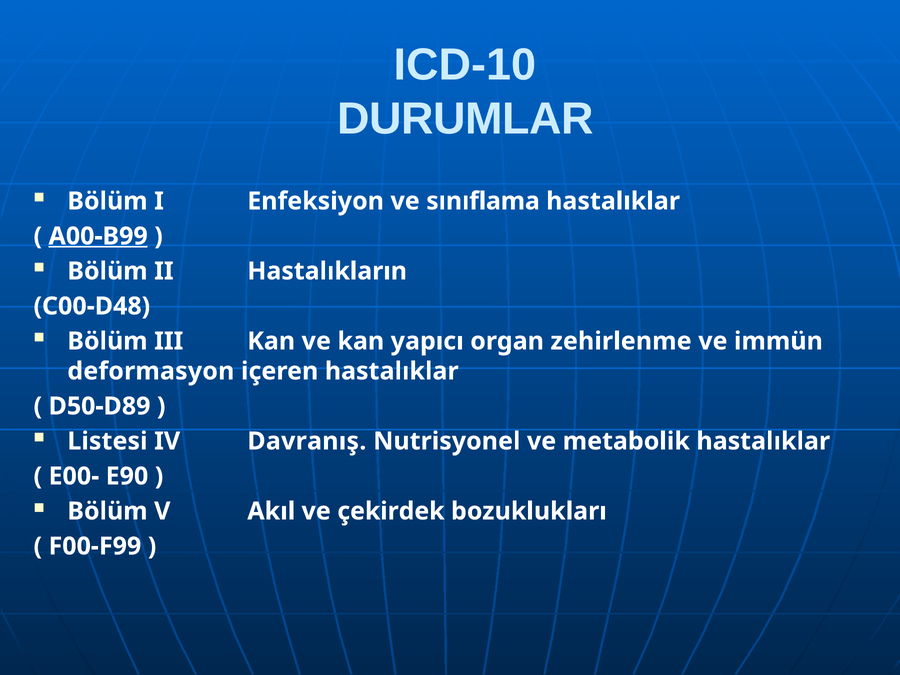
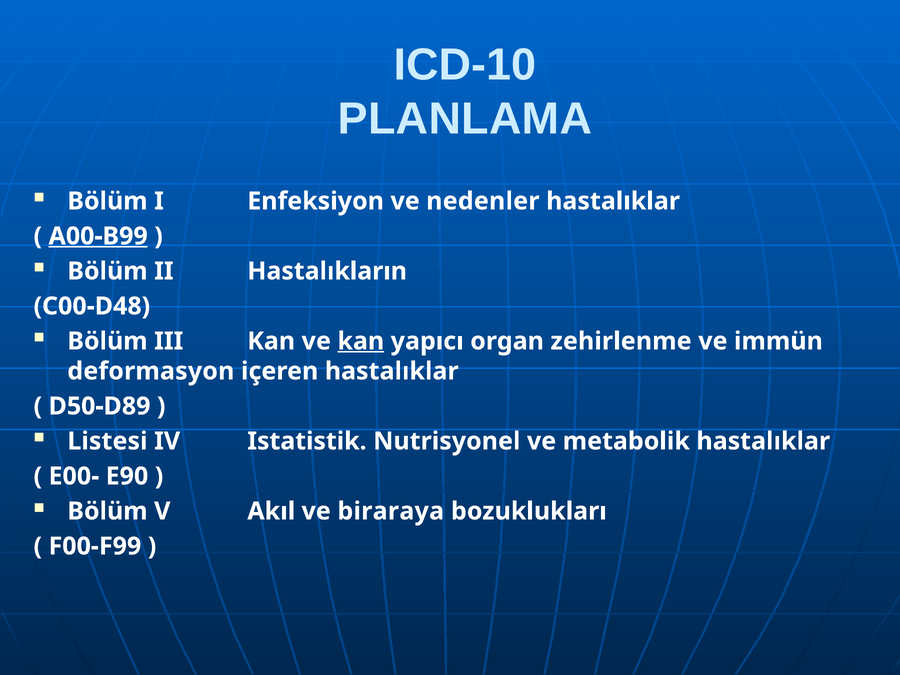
DURUMLAR: DURUMLAR -> PLANLAMA (465, 119)
sınıflama: sınıflama -> nedenler (483, 201)
kan underline: none -> present (361, 341)
Davranış: Davranış -> Istatistik (307, 441)
çekirdek: çekirdek -> biraraya (391, 511)
